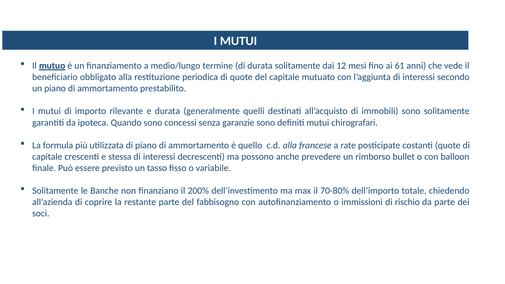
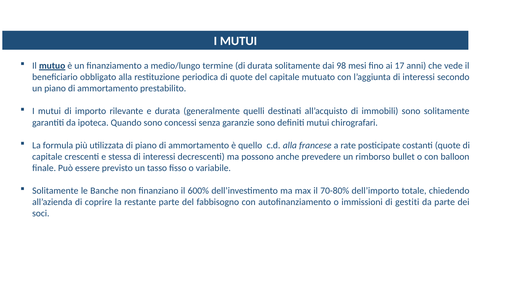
12: 12 -> 98 (341, 66)
61: 61 -> 17 (400, 66)
200%: 200% -> 600% (198, 191)
rischio: rischio -> gestiti (407, 202)
